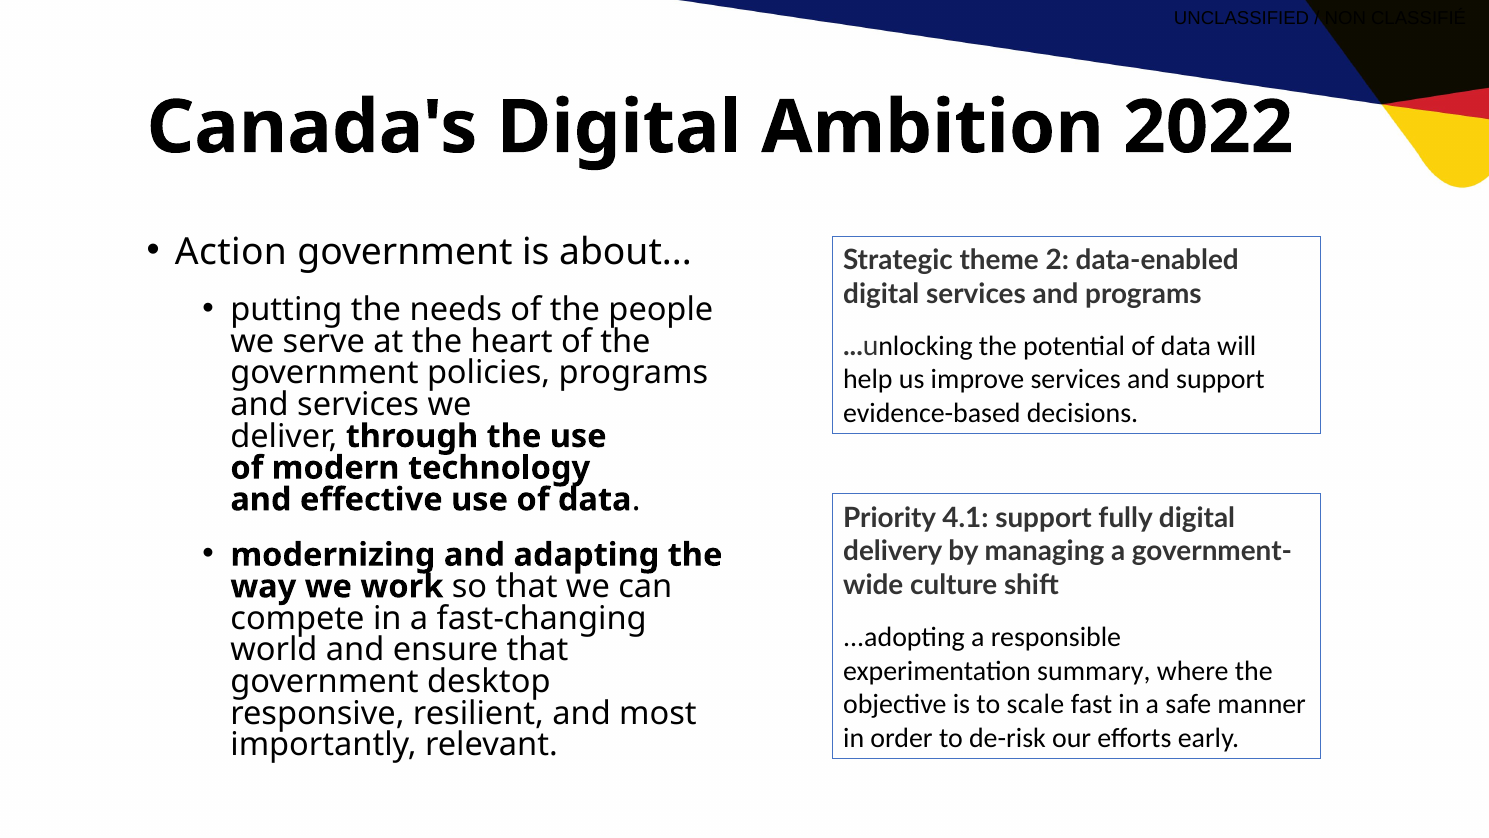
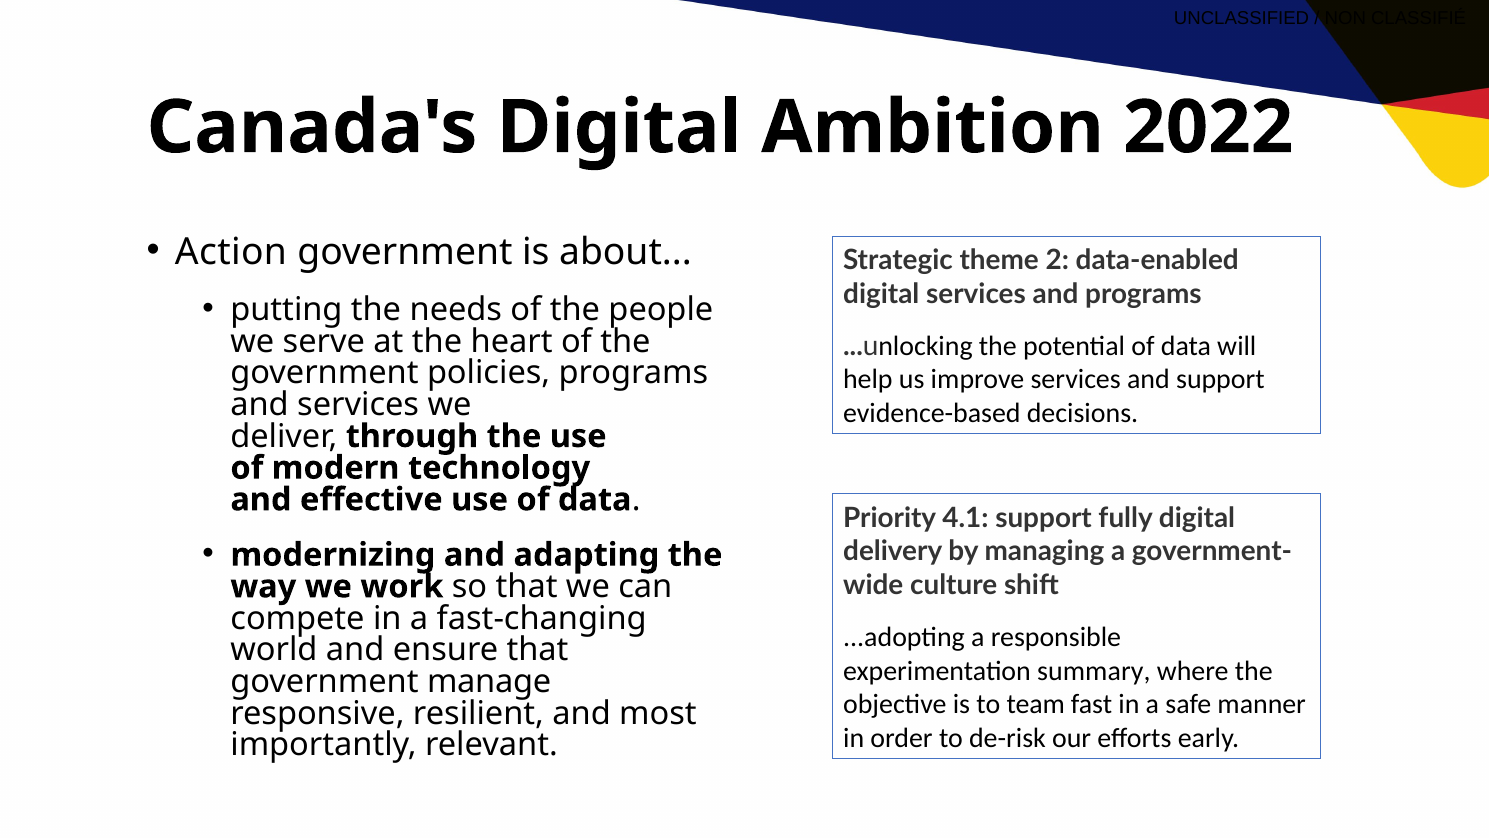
desktop: desktop -> manage (489, 681)
scale: scale -> team (1036, 704)
